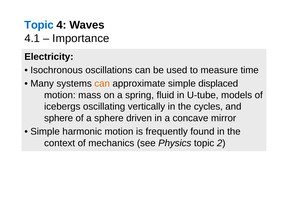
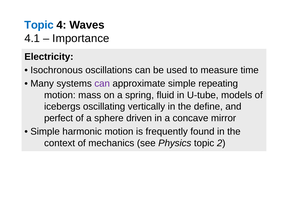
can colour: orange -> purple (102, 84)
displaced: displaced -> repeating (218, 84)
cycles: cycles -> define (208, 107)
sphere: sphere -> perfect (59, 118)
